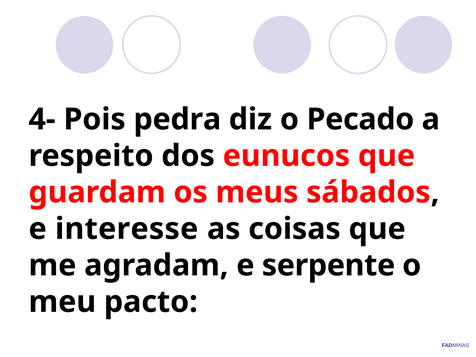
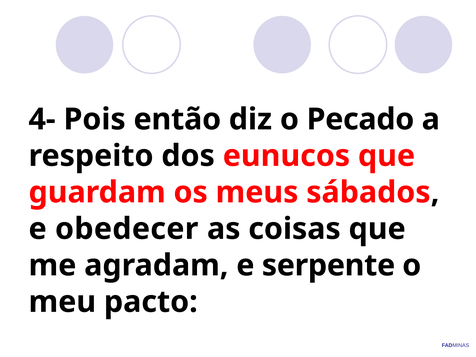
pedra: pedra -> então (177, 119)
interesse: interesse -> obedecer (127, 229)
